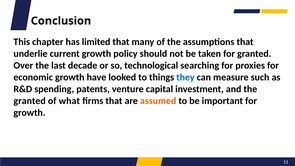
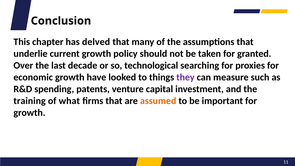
limited: limited -> delved (96, 42)
they colour: blue -> purple (185, 77)
granted: granted -> training (30, 101)
